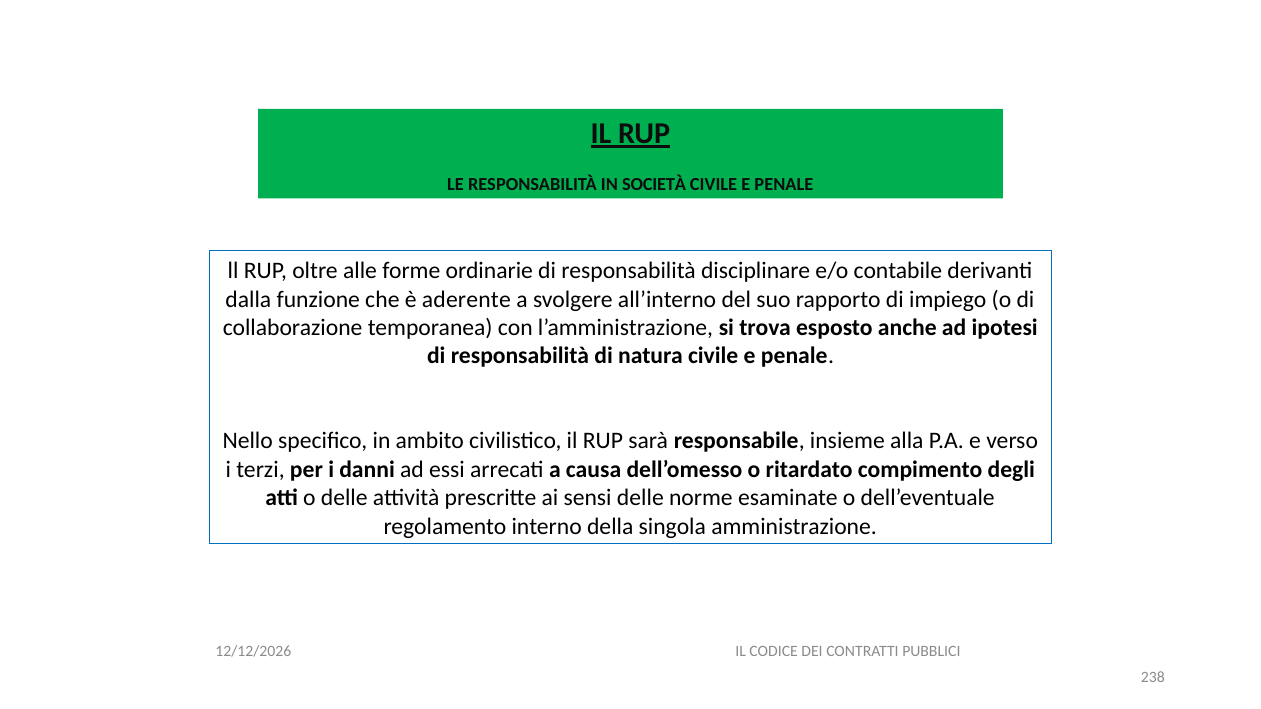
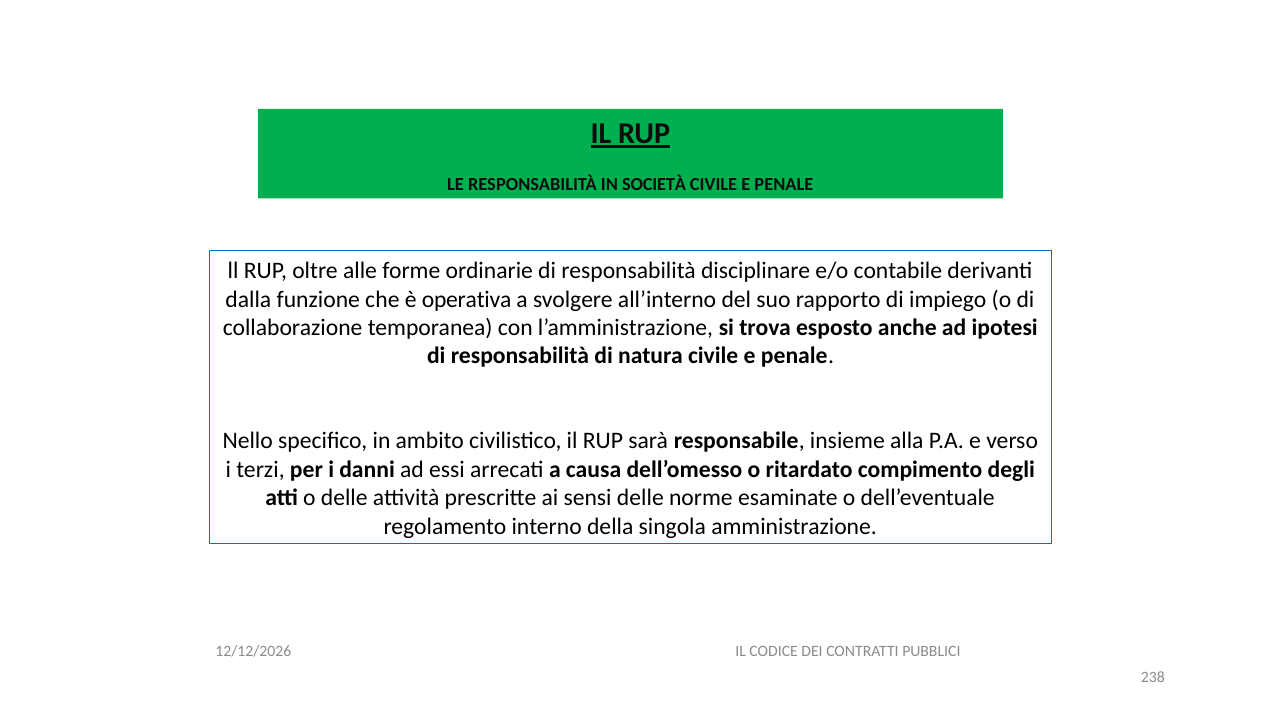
aderente: aderente -> operativa (467, 300)
